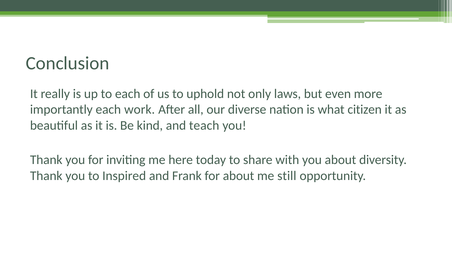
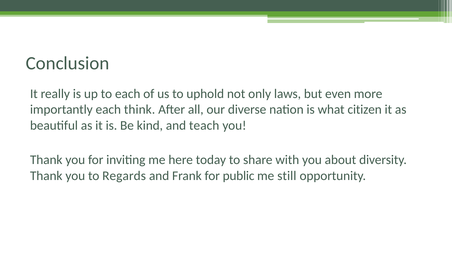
work: work -> think (140, 110)
Inspired: Inspired -> Regards (124, 176)
for about: about -> public (239, 176)
